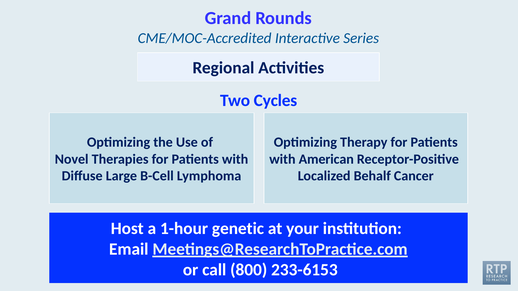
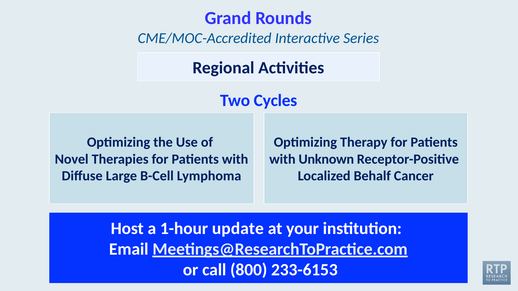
American: American -> Unknown (326, 159)
genetic: genetic -> update (238, 229)
